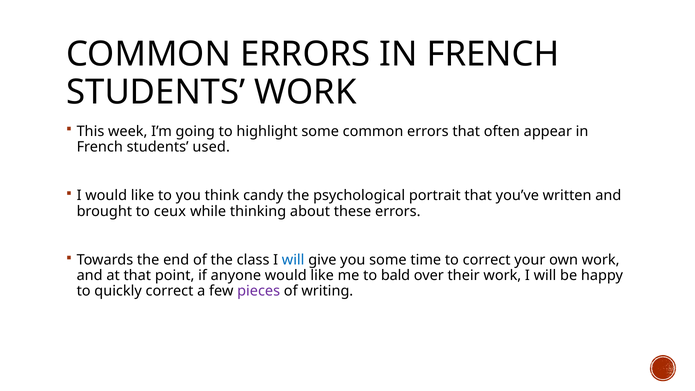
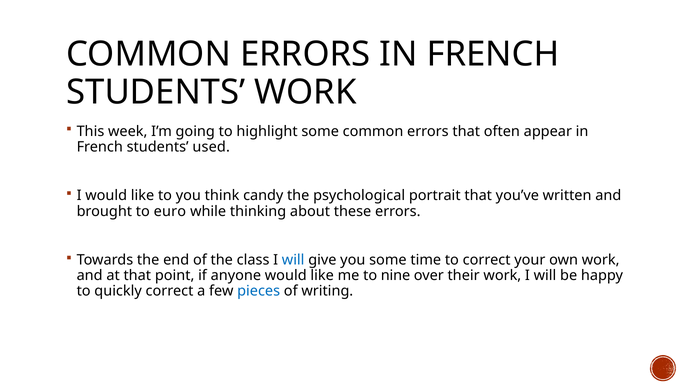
ceux: ceux -> euro (170, 211)
bald: bald -> nine (396, 275)
pieces colour: purple -> blue (259, 291)
